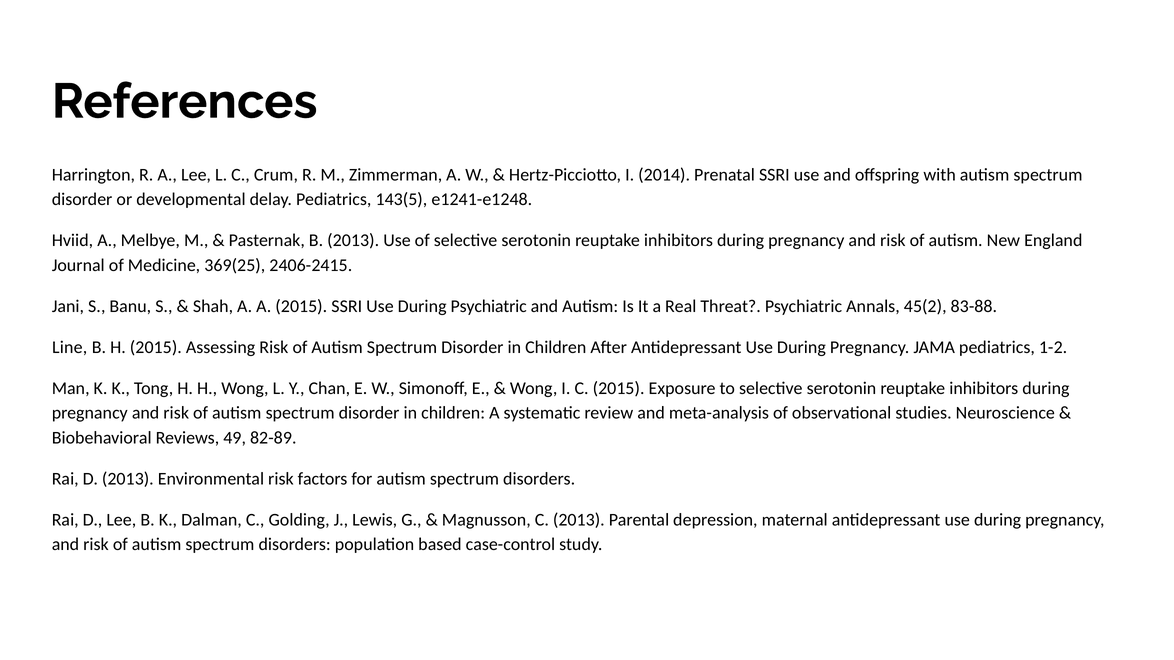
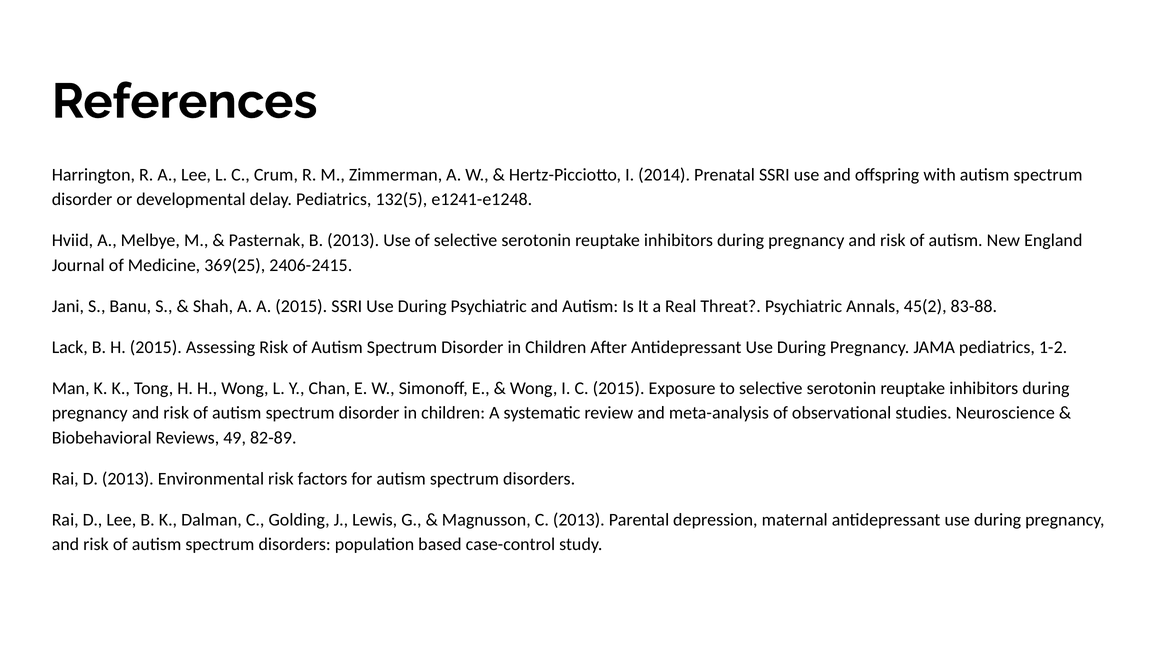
143(5: 143(5 -> 132(5 (401, 200)
Line: Line -> Lack (70, 347)
